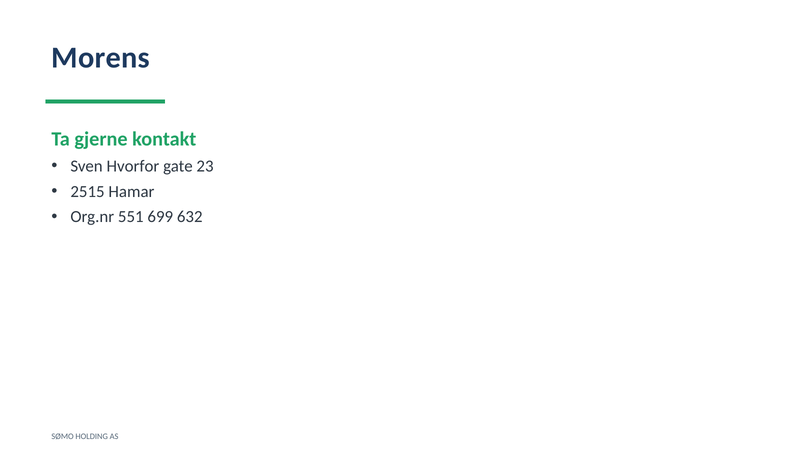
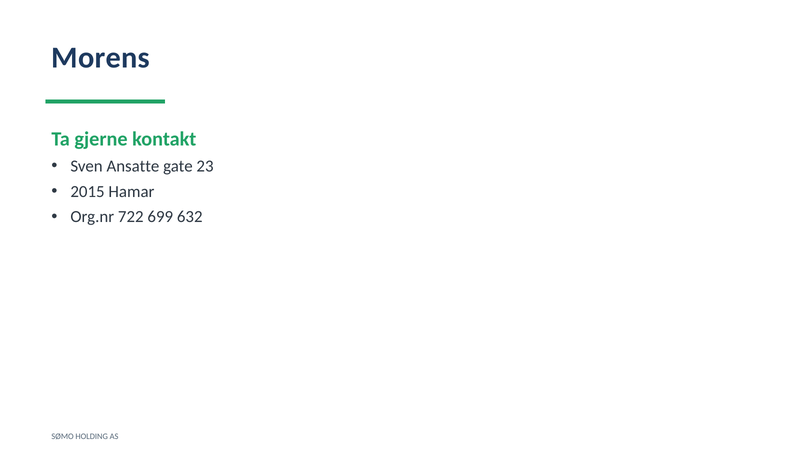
Hvorfor: Hvorfor -> Ansatte (133, 166)
2515: 2515 -> 2015 (88, 192)
551: 551 -> 722 (131, 217)
